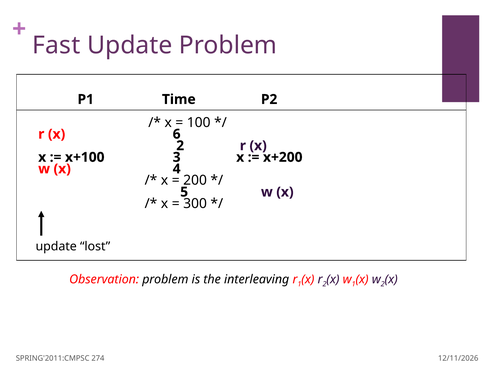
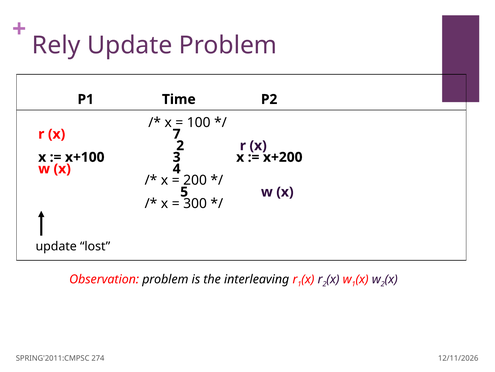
Fast: Fast -> Rely (56, 45)
6: 6 -> 7 (177, 134)
